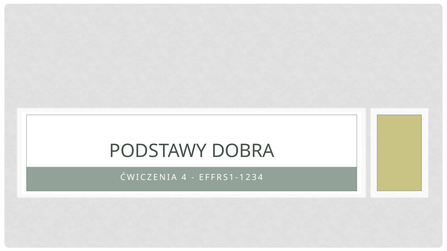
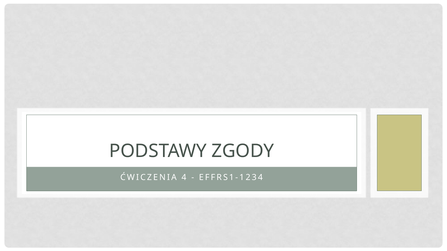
DOBRA: DOBRA -> ZGODY (243, 151)
